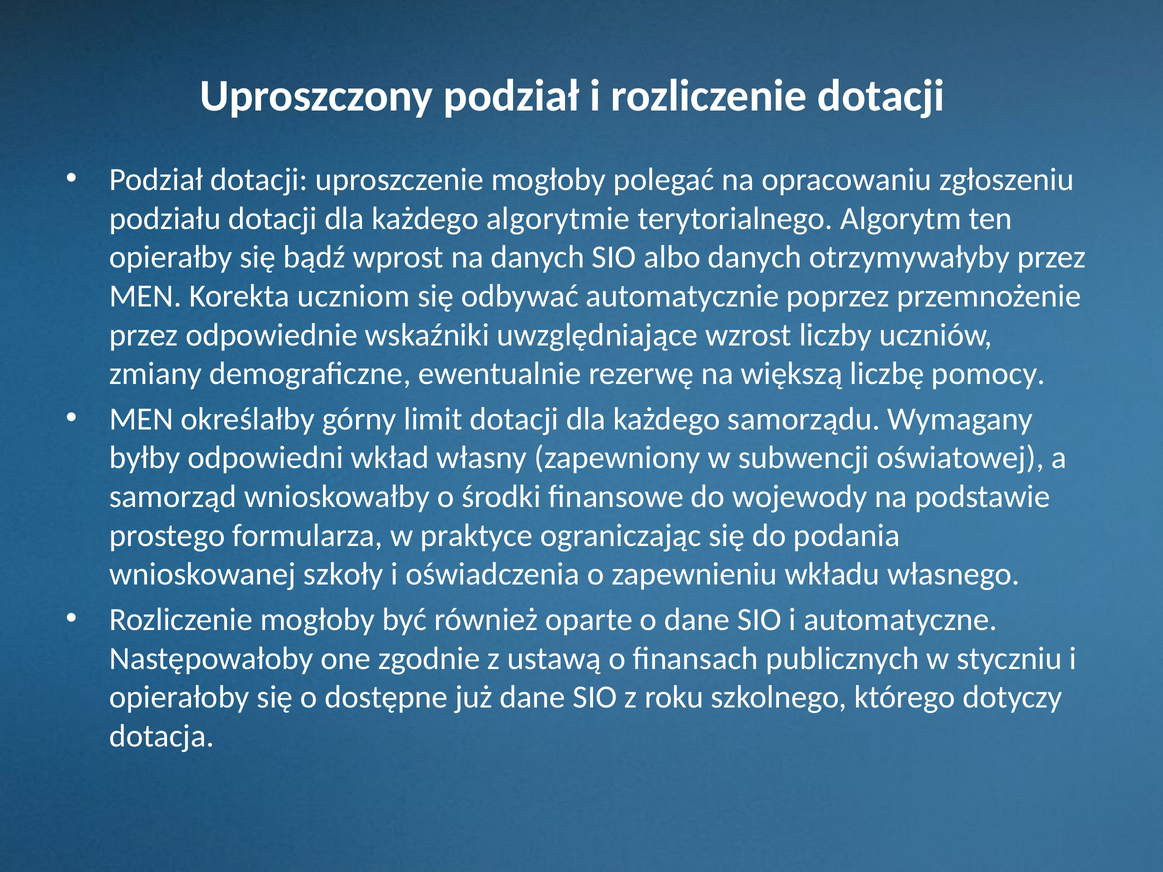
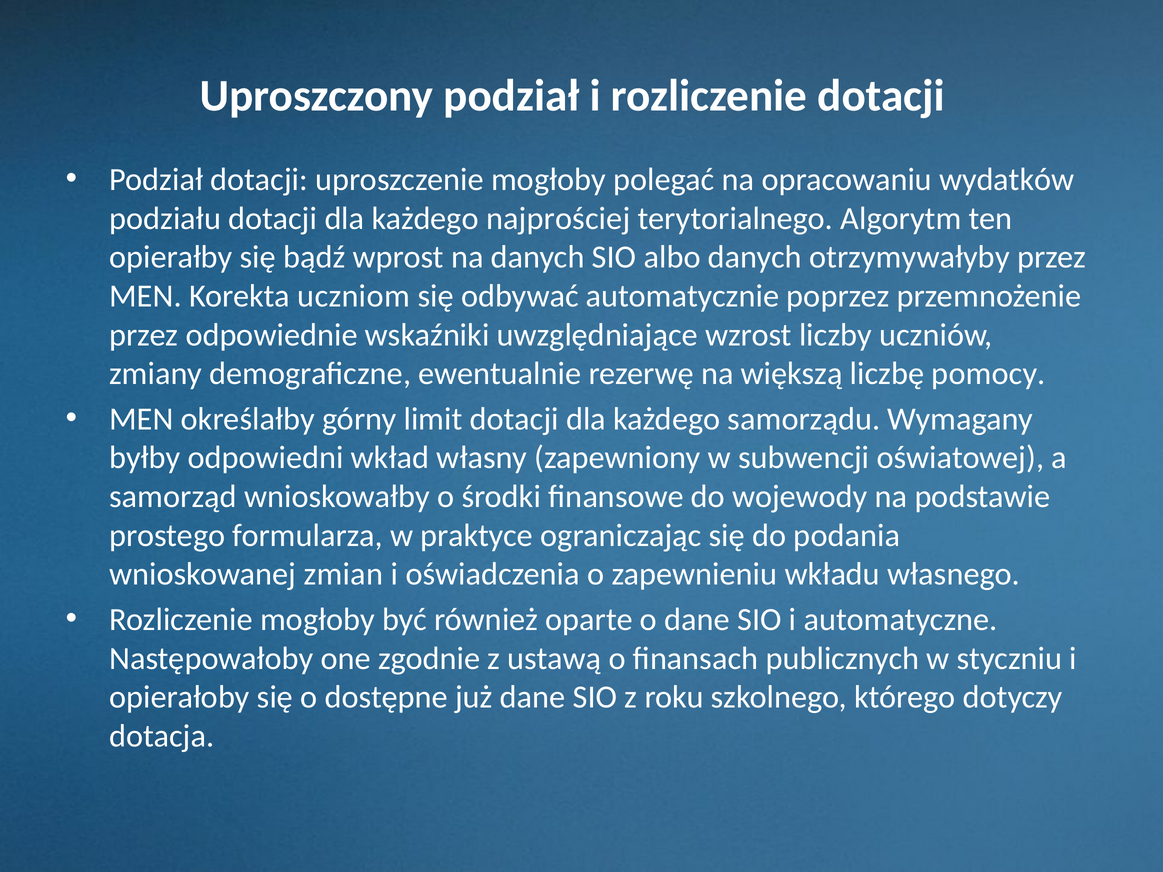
zgłoszeniu: zgłoszeniu -> wydatków (1007, 180)
algorytmie: algorytmie -> najprościej (558, 219)
szkoły: szkoły -> zmian (343, 574)
